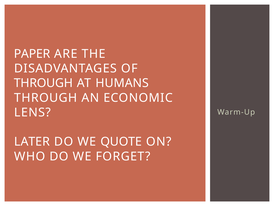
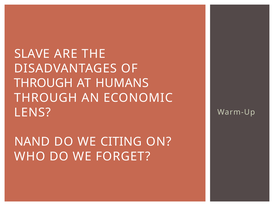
PAPER: PAPER -> SLAVE (32, 54)
LATER: LATER -> NAND (32, 141)
QUOTE: QUOTE -> CITING (121, 141)
